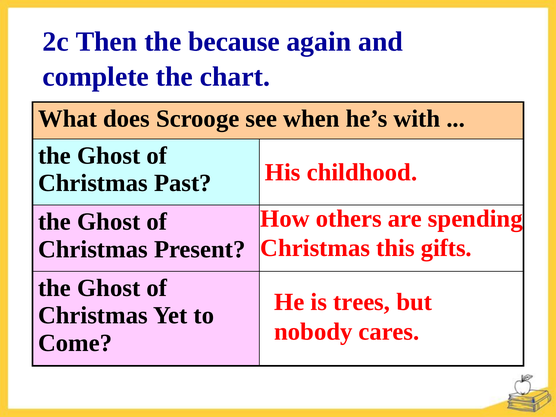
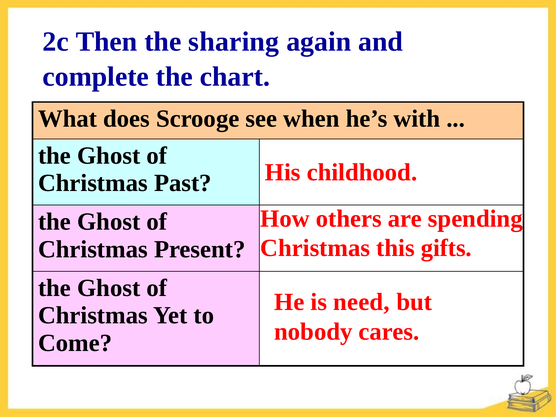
because: because -> sharing (234, 42)
trees: trees -> need (362, 302)
